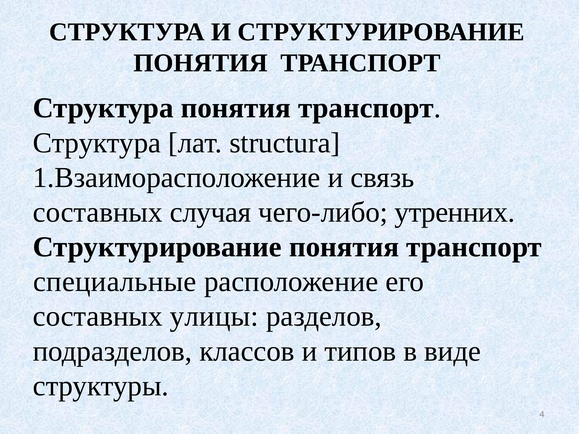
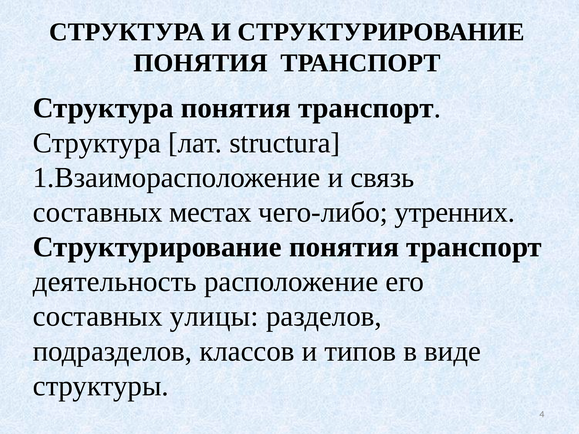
случая: случая -> местах (210, 212)
специальные: специальные -> деятельность (115, 282)
